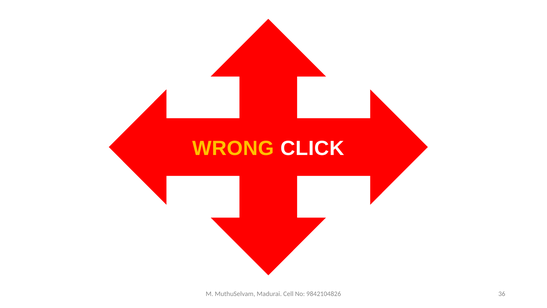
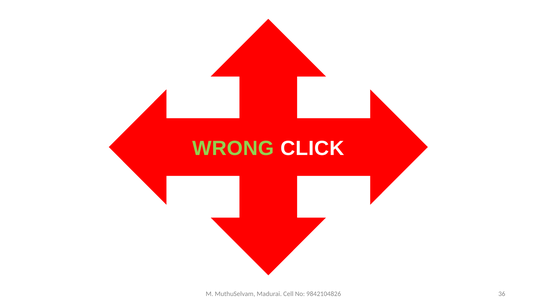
WRONG colour: yellow -> light green (233, 148)
